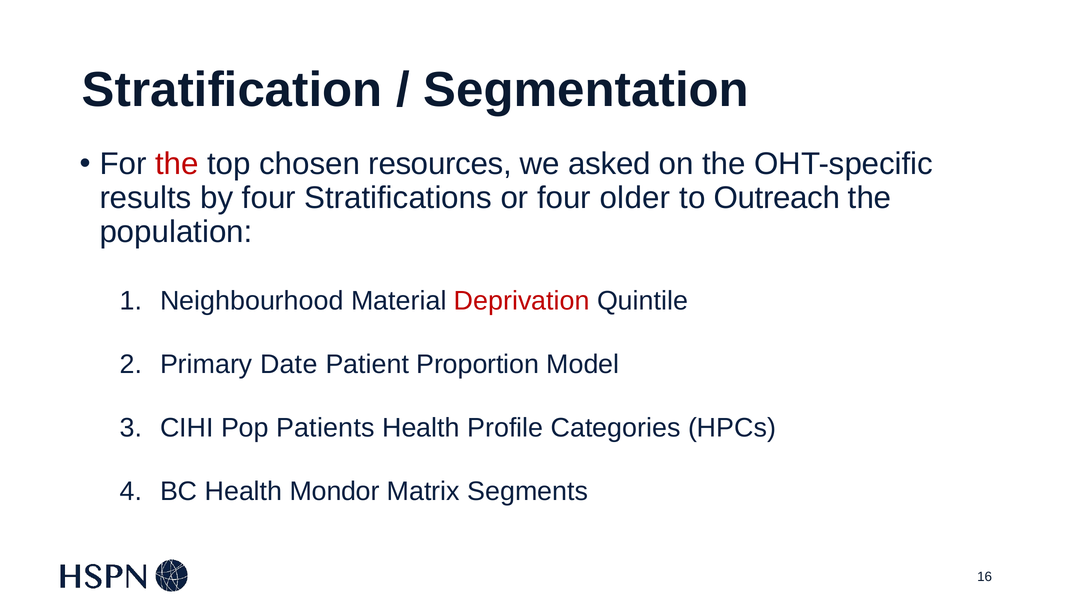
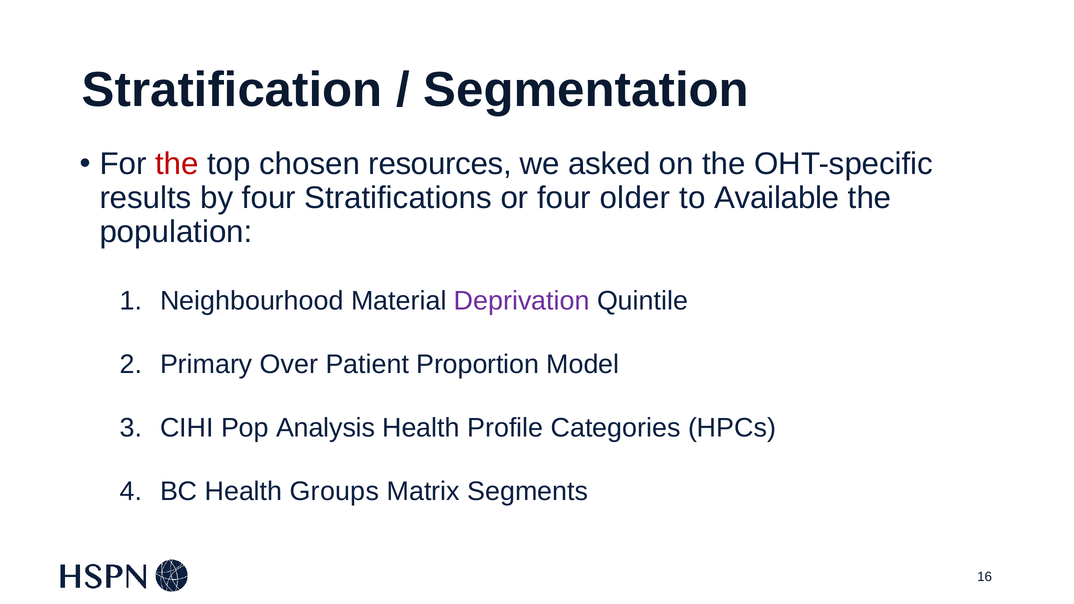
Outreach: Outreach -> Available (777, 198)
Deprivation colour: red -> purple (522, 301)
Date: Date -> Over (289, 365)
Patients: Patients -> Analysis (326, 428)
Mondor: Mondor -> Groups (334, 492)
